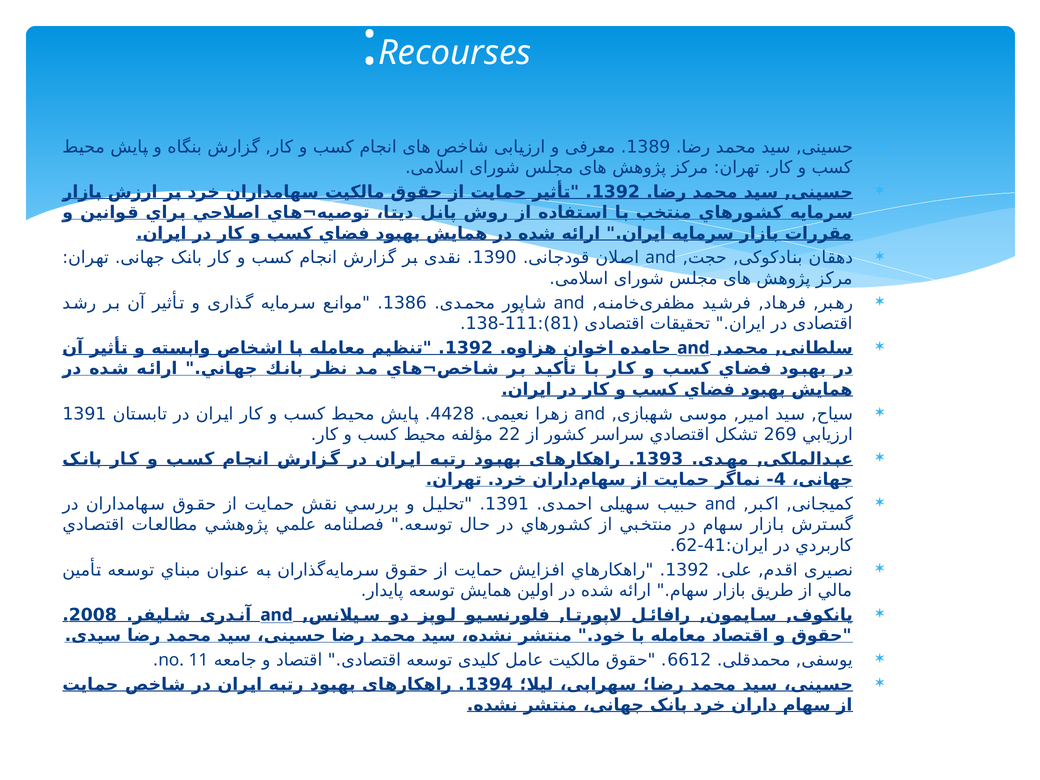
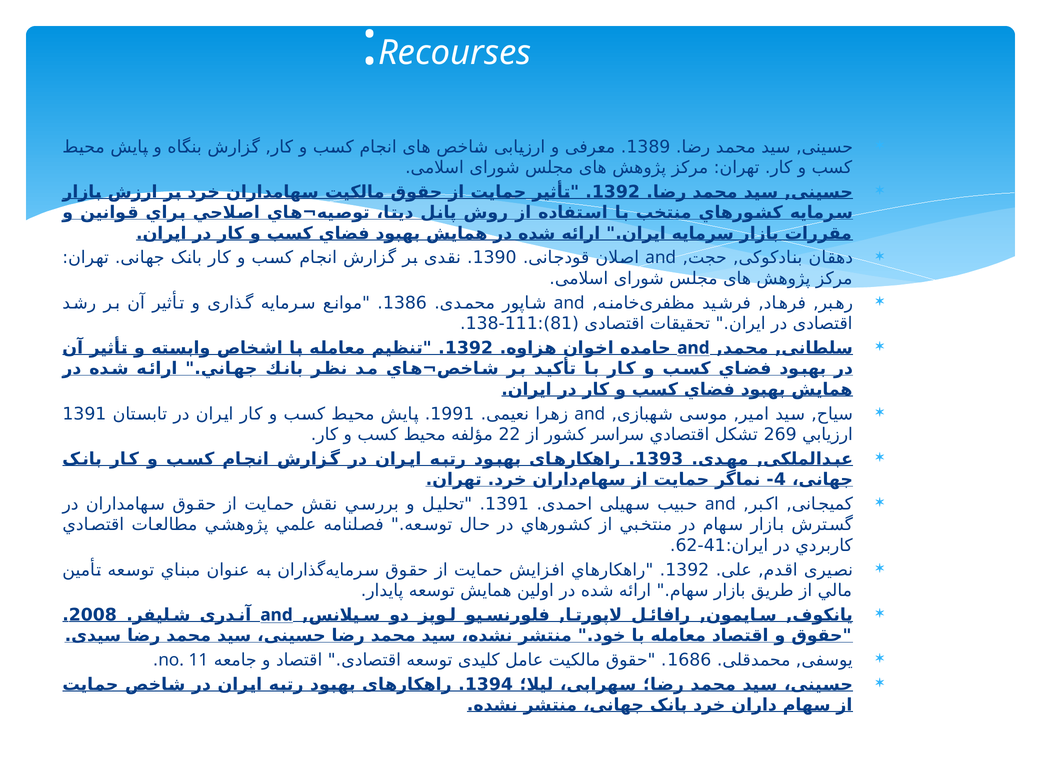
4428: 4428 -> 1991 (452, 414)
6612: 6612 -> 1686 (689, 660)
